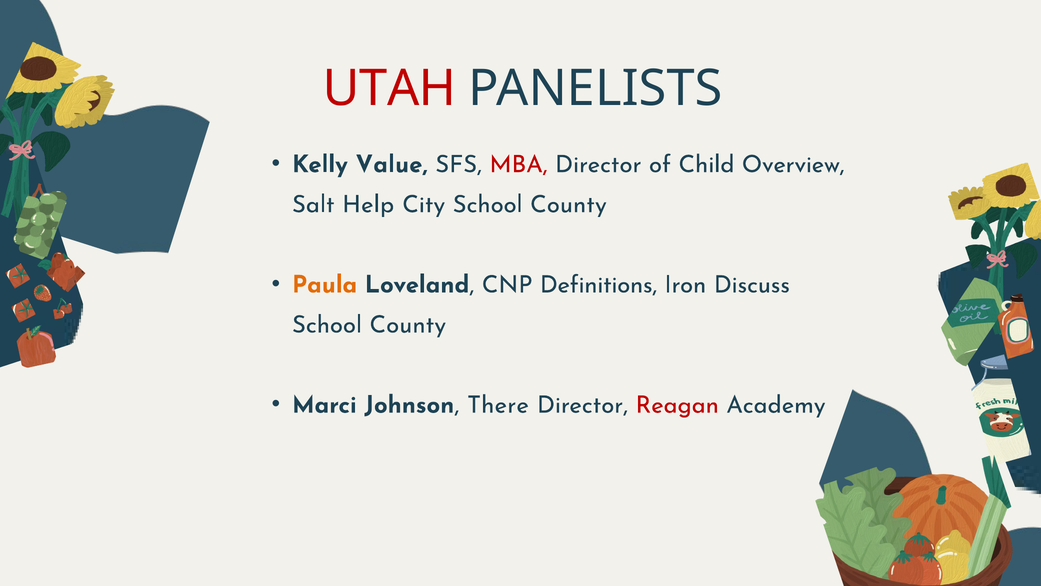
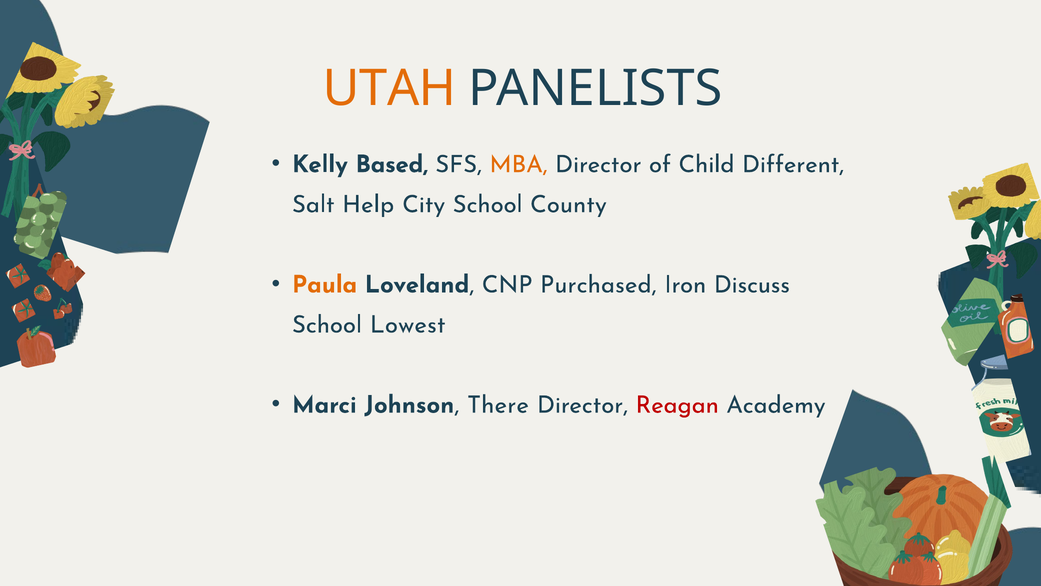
UTAH colour: red -> orange (390, 89)
Value: Value -> Based (392, 164)
MBA colour: red -> orange (519, 164)
Overview: Overview -> Different (793, 164)
Definitions: Definitions -> Purchased (598, 284)
County: County -> Lowest (408, 324)
